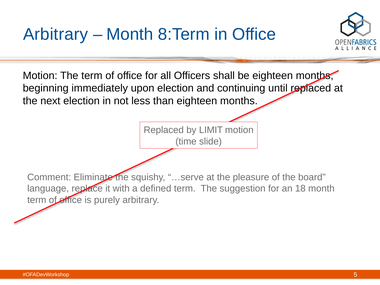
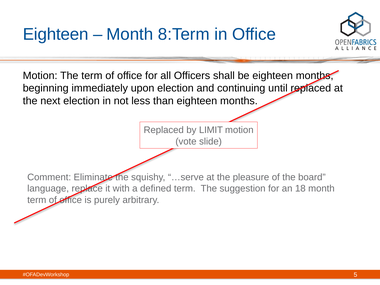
Arbitrary: Arbitrary -> Eighteen (56, 34)
time: time -> vote (186, 141)
